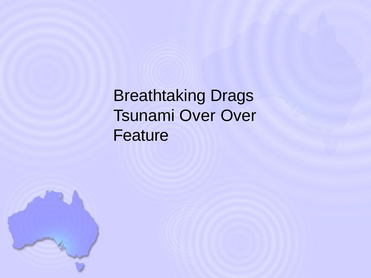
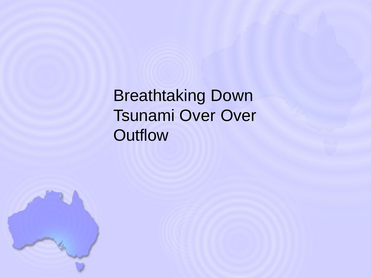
Drags: Drags -> Down (232, 96)
Feature: Feature -> Outflow (141, 135)
